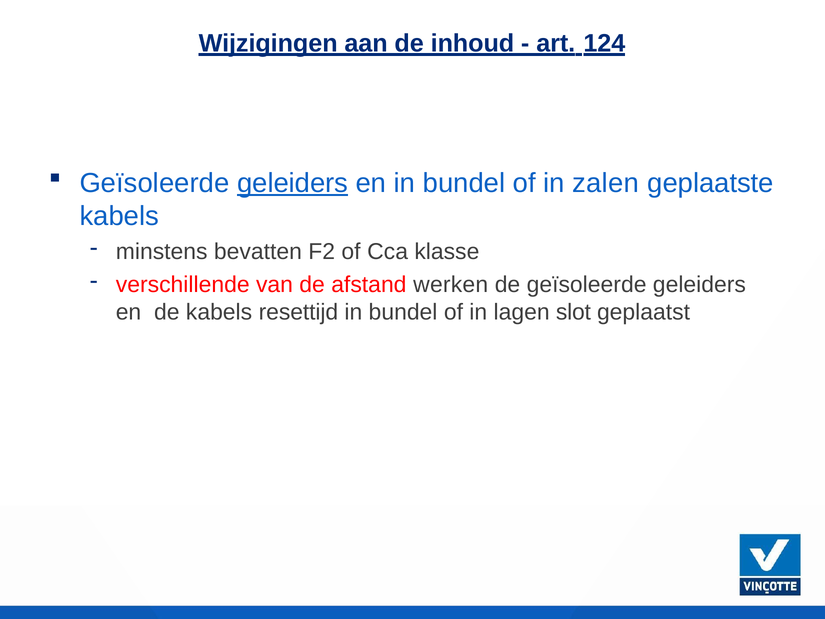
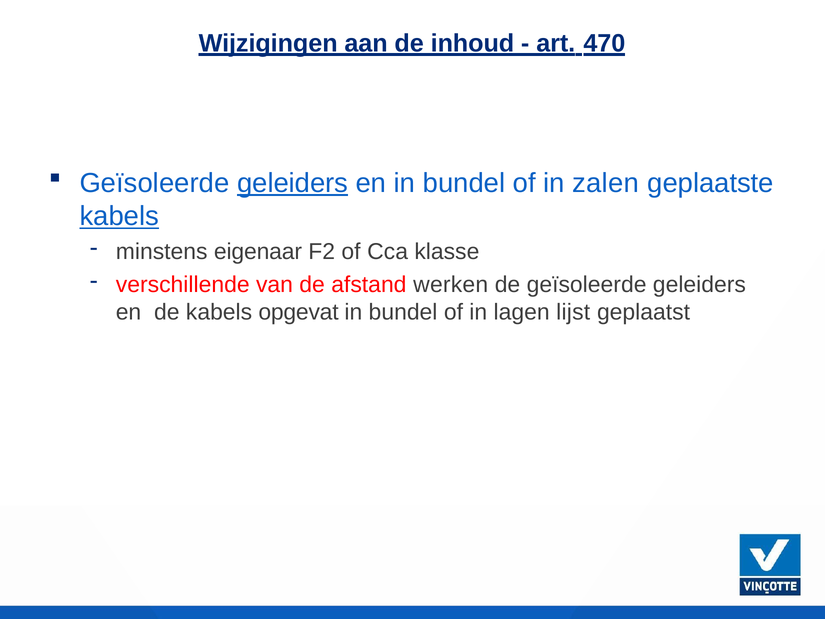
124: 124 -> 470 (604, 44)
kabels underline: none -> present (119, 216)
bevatten: bevatten -> eigenaar (258, 252)
resettijd: resettijd -> opgevat (299, 312)
slot: slot -> lijst (573, 312)
